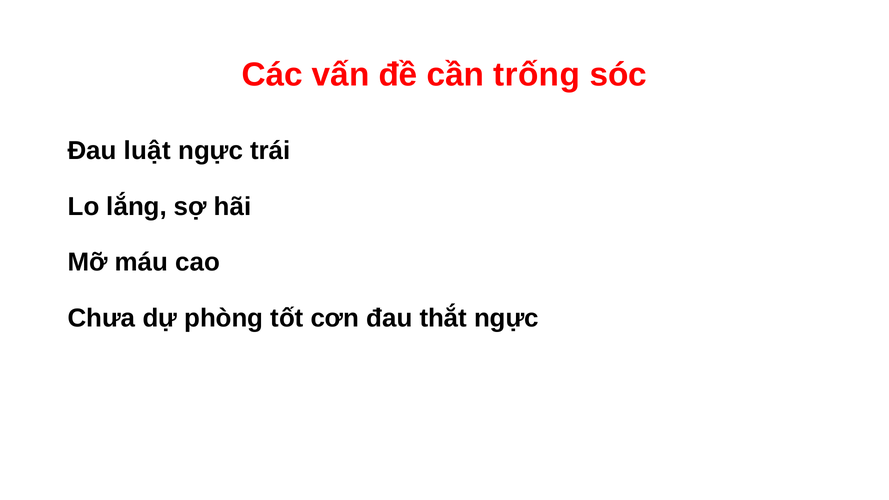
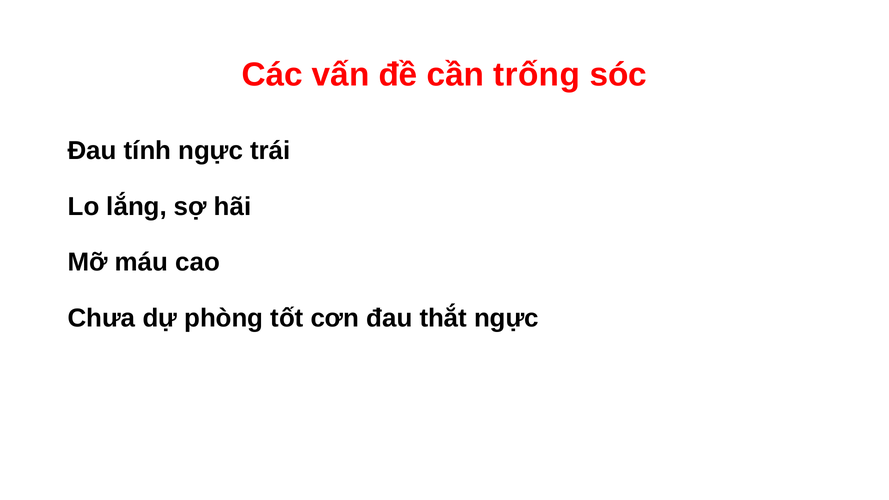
luật: luật -> tính (147, 151)
